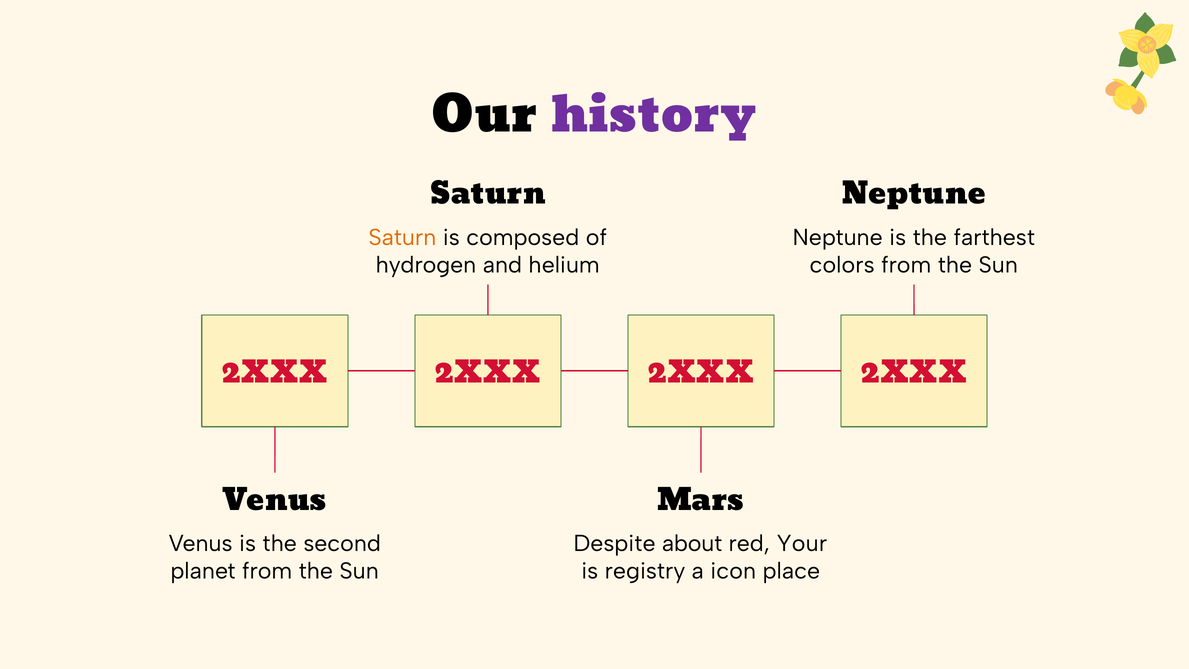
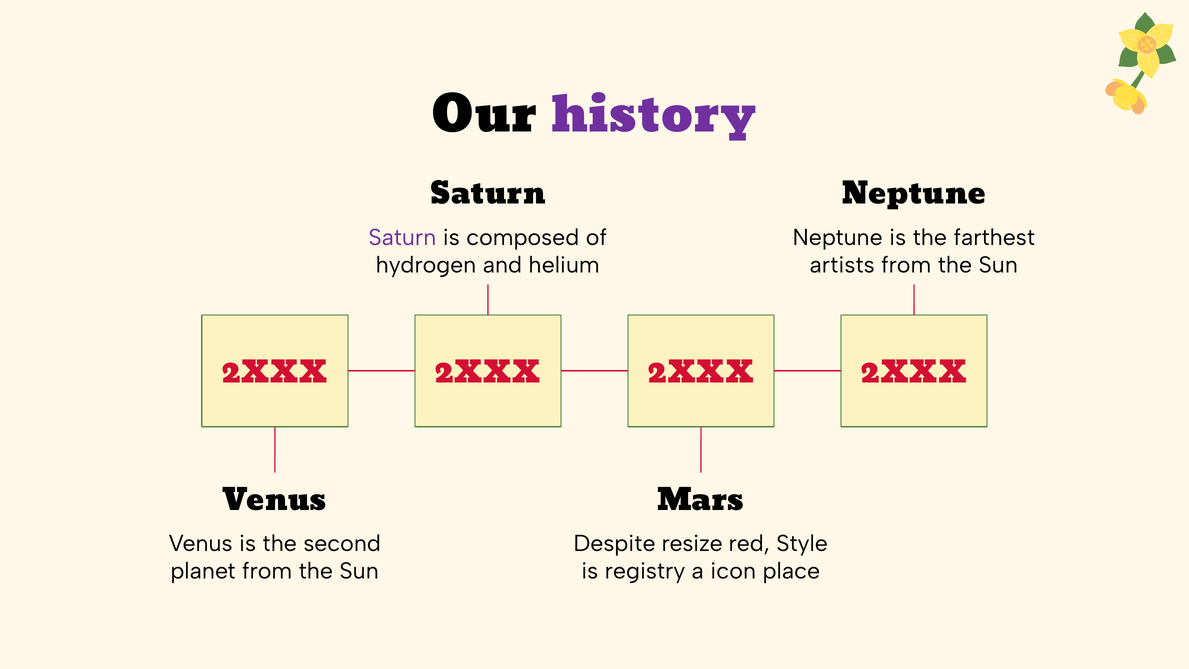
Saturn colour: orange -> purple (402, 237)
colors: colors -> artists (842, 265)
about: about -> resize (692, 543)
Your: Your -> Style (802, 543)
